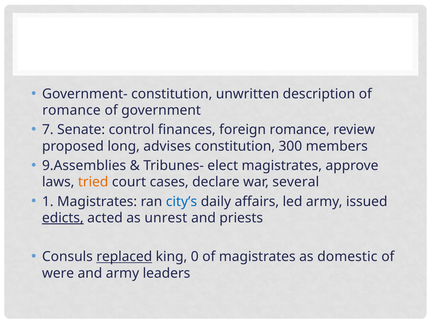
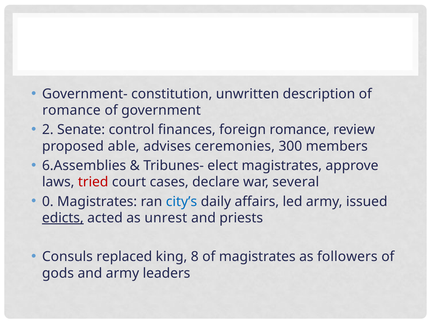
7: 7 -> 2 (48, 130)
long: long -> able (124, 146)
advises constitution: constitution -> ceremonies (235, 146)
9.Assemblies: 9.Assemblies -> 6.Assemblies (84, 166)
tried colour: orange -> red (93, 182)
1: 1 -> 0 (48, 202)
replaced underline: present -> none (124, 257)
0: 0 -> 8 (195, 257)
domestic: domestic -> followers (347, 257)
were: were -> gods (58, 273)
